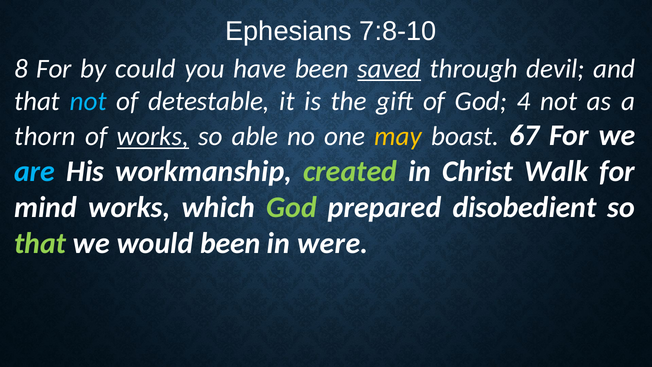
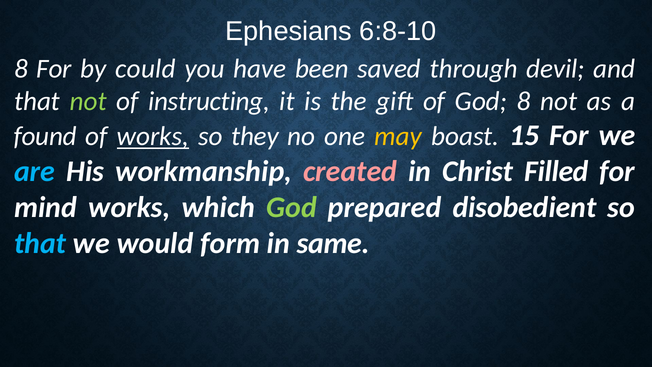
7:8-10: 7:8-10 -> 6:8-10 (398, 31)
saved underline: present -> none (389, 68)
not colour: light blue -> light green (88, 101)
detestable: detestable -> instructing (209, 101)
God 4: 4 -> 8 (524, 101)
thorn: thorn -> found (45, 136)
able: able -> they (255, 136)
67: 67 -> 15 (524, 135)
created colour: light green -> pink (350, 171)
Walk: Walk -> Filled (556, 171)
that colour: light green -> light blue (40, 243)
would been: been -> form (230, 243)
were: were -> same (333, 243)
